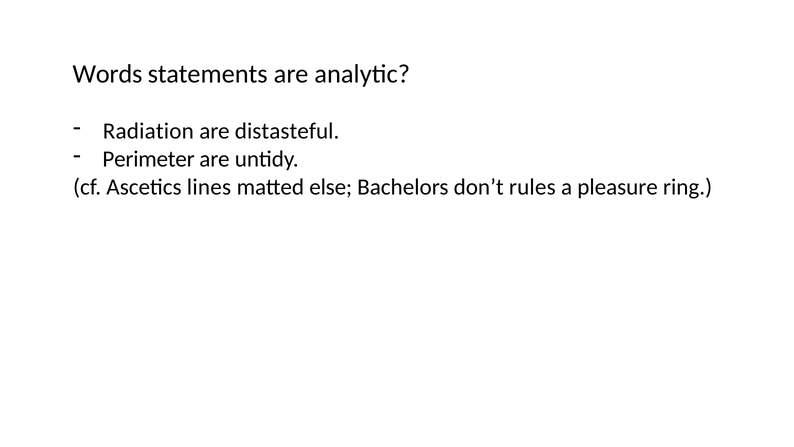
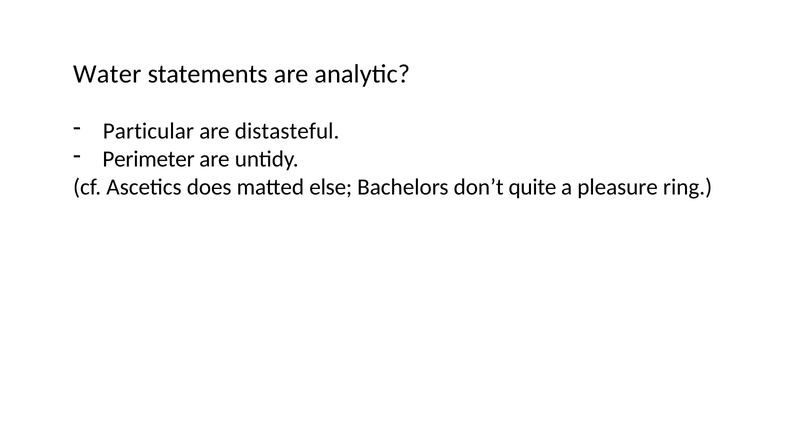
Words: Words -> Water (107, 74)
Radiation: Radiation -> Particular (148, 131)
lines: lines -> does (209, 187)
rules: rules -> quite (532, 187)
